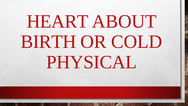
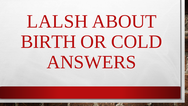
HEART: HEART -> LALSH (57, 21)
PHYSICAL: PHYSICAL -> ANSWERS (91, 62)
